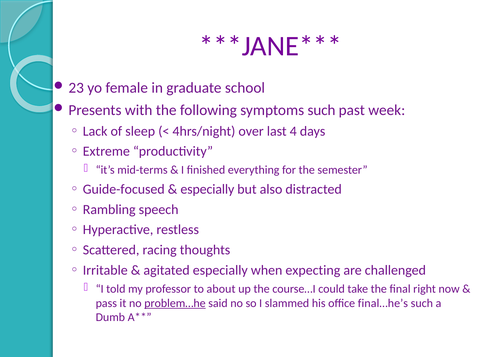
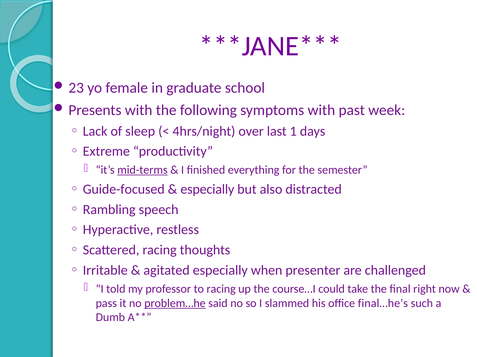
symptoms such: such -> with (321, 110)
4: 4 -> 1 (293, 131)
mid-terms underline: none -> present (142, 170)
expecting: expecting -> presenter (313, 271)
to about: about -> racing (221, 289)
